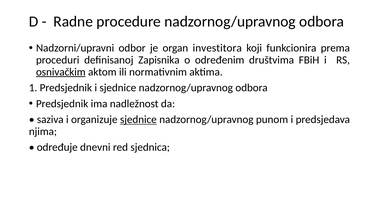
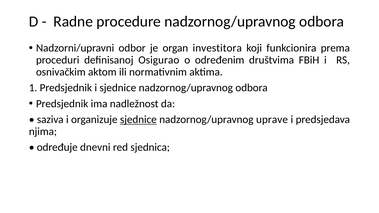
Zapisnika: Zapisnika -> Osigurao (159, 60)
osnivačkim underline: present -> none (61, 72)
punom: punom -> uprave (272, 120)
